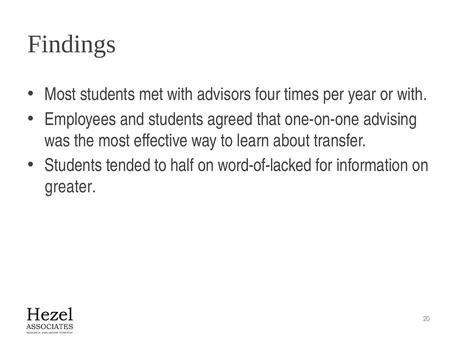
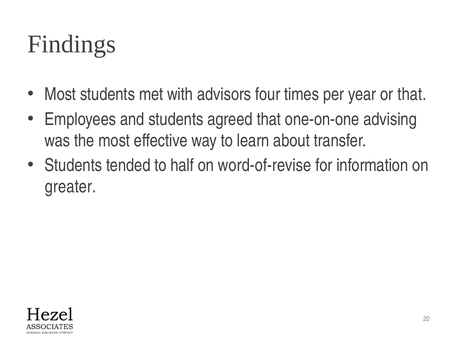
or with: with -> that (412, 94)
word-of-lacked: word-of-lacked -> word-of-revise (265, 165)
